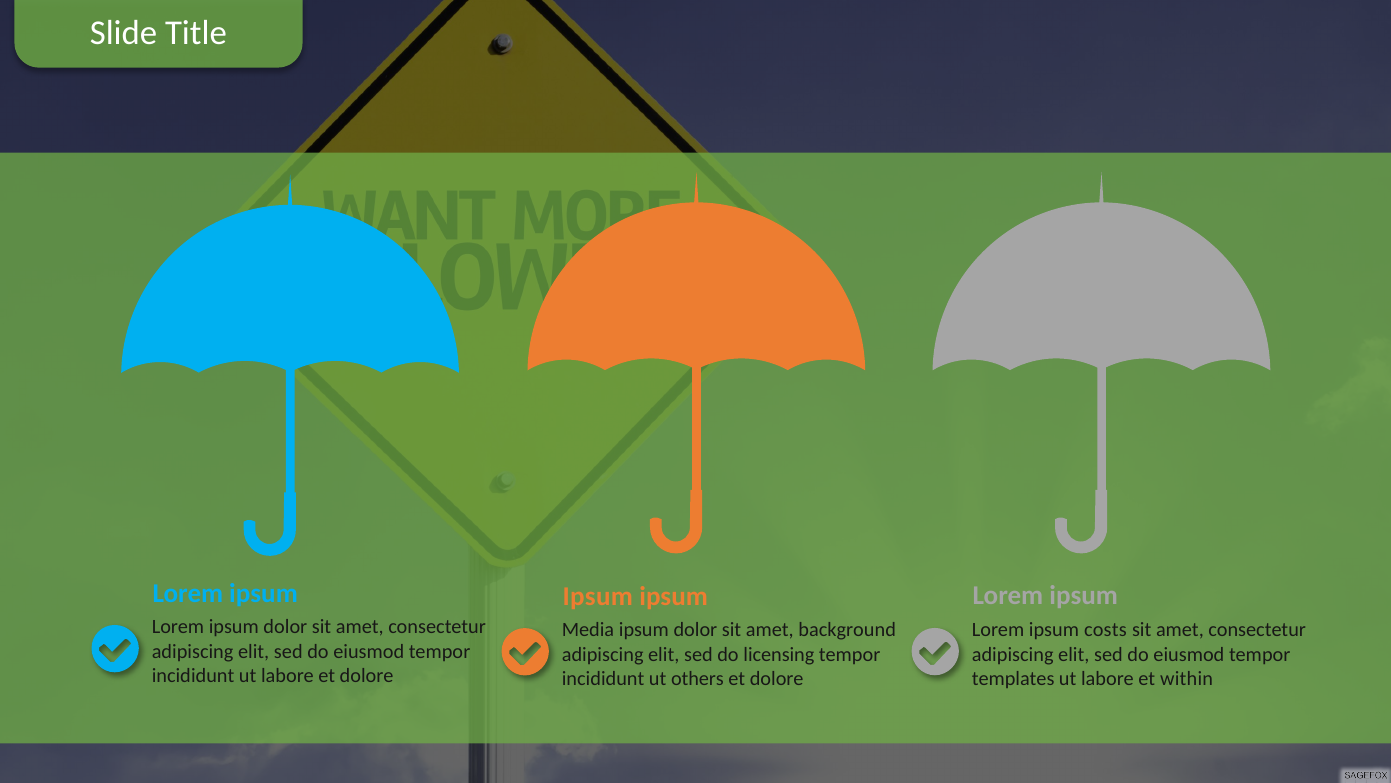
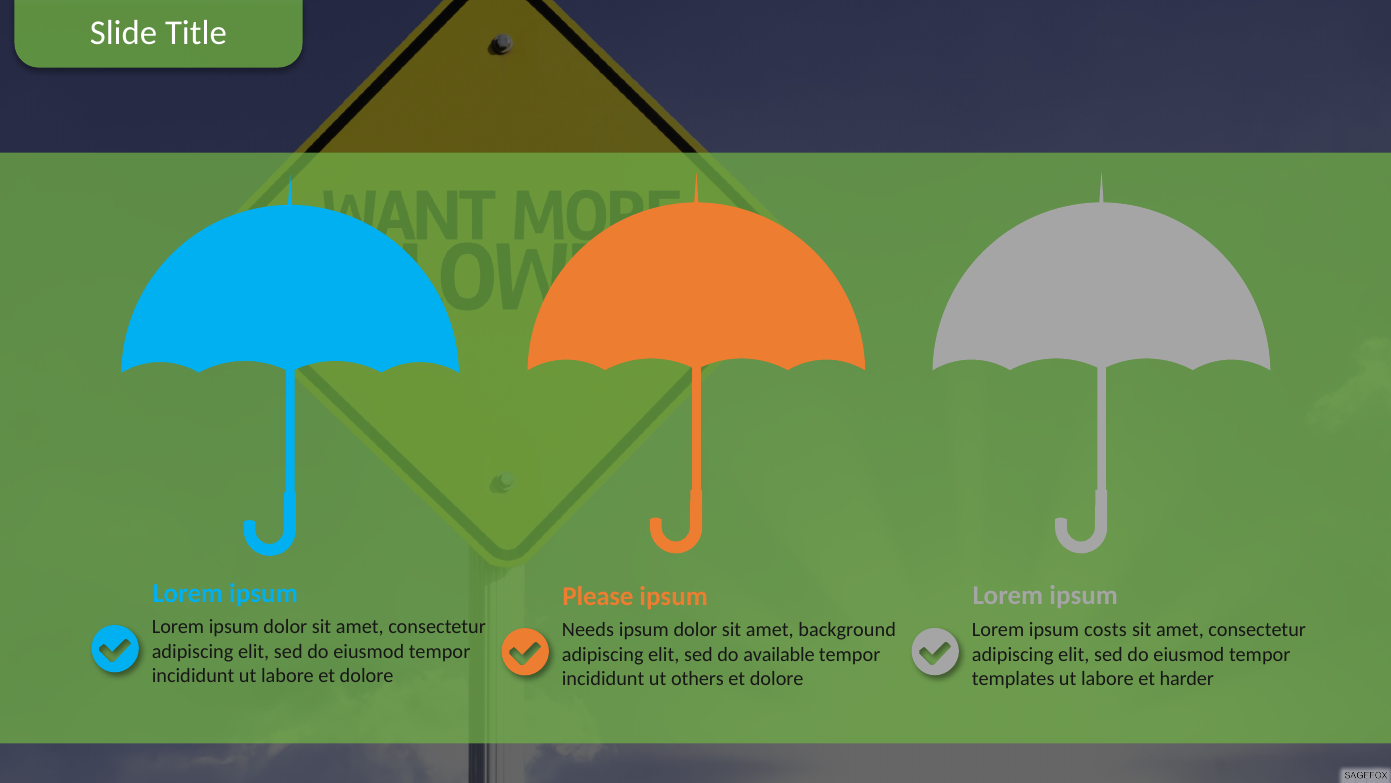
Ipsum: Ipsum -> Please (598, 596)
Media: Media -> Needs (588, 630)
licensing: licensing -> available (779, 654)
within: within -> harder (1187, 678)
